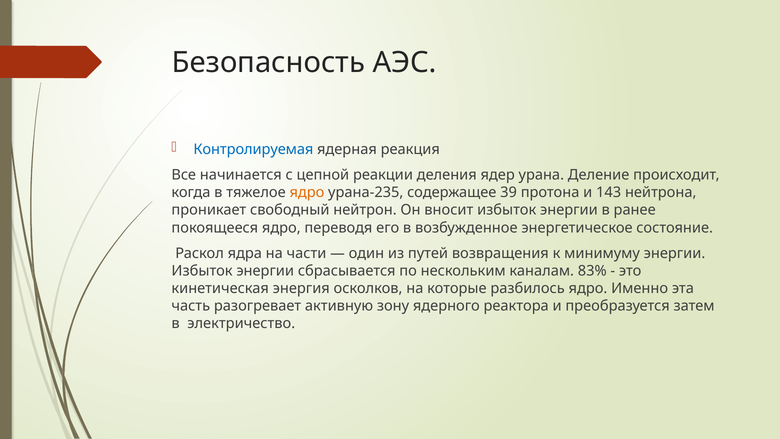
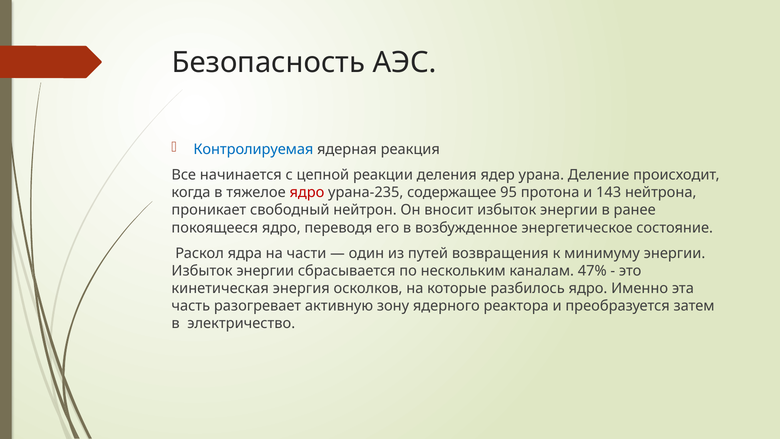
ядро colour: orange -> red (307, 192)
39: 39 -> 95 (509, 192)
83%: 83% -> 47% (592, 271)
